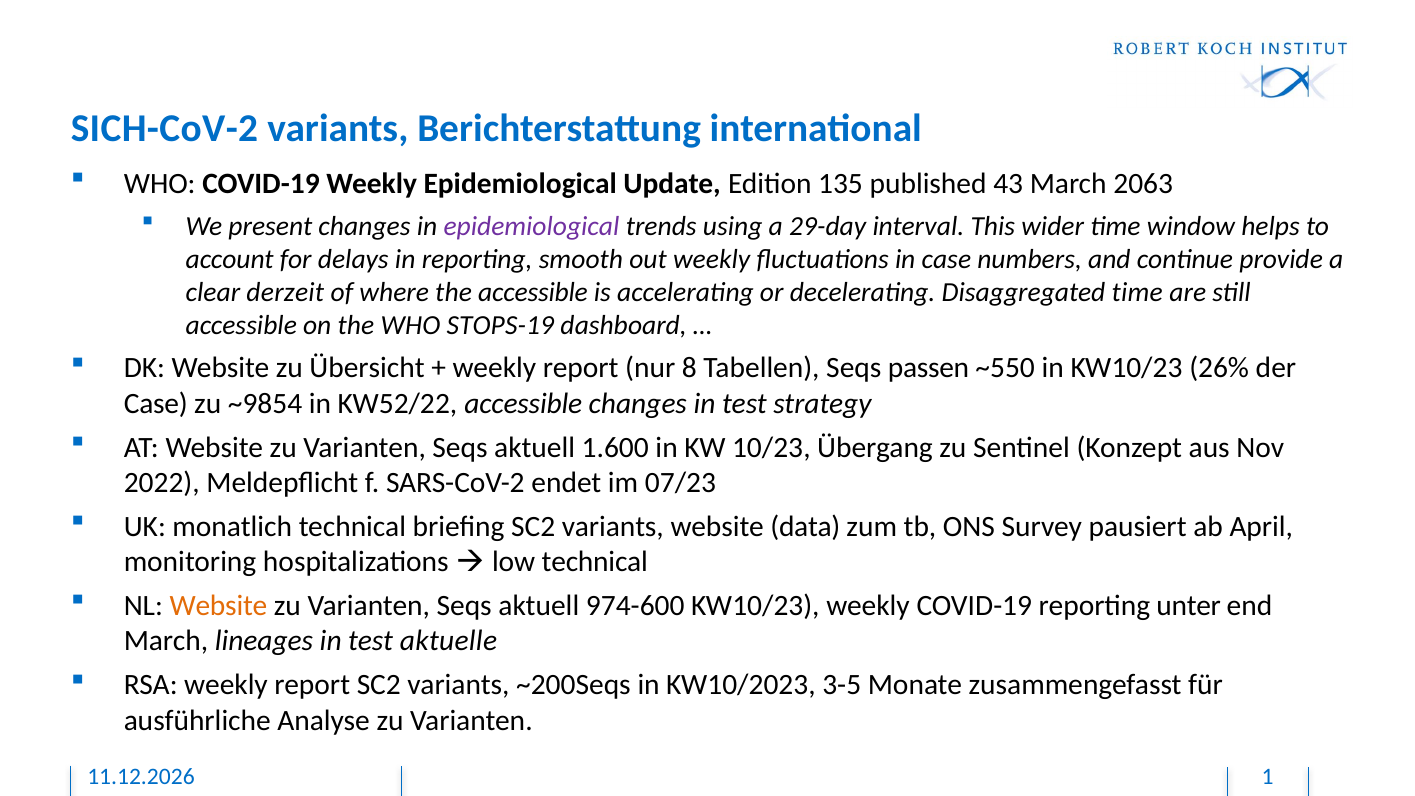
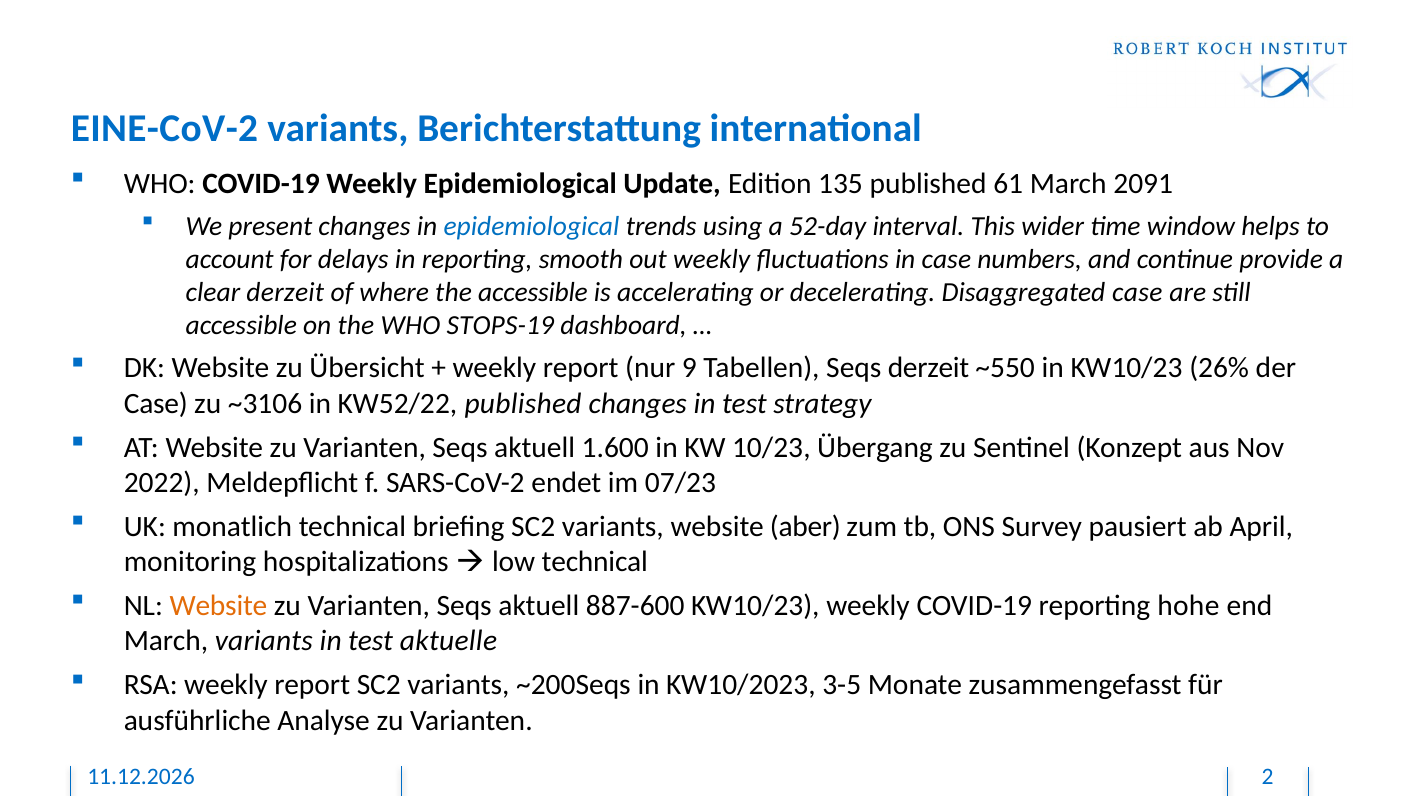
SICH-CoV-2: SICH-CoV-2 -> EINE-CoV-2 (164, 128)
43: 43 -> 61 (1008, 184)
2063: 2063 -> 2091 (1143, 184)
epidemiological colour: purple -> blue (531, 226)
29-day: 29-day -> 52-day (828, 226)
Disaggregated time: time -> case (1137, 292)
8: 8 -> 9 (689, 368)
Seqs passen: passen -> derzeit (929, 368)
~9854: ~9854 -> ~3106 (265, 404)
KW52/22 accessible: accessible -> published (523, 404)
data: data -> aber (805, 527)
974-600: 974-600 -> 887-600 (635, 606)
unter: unter -> hohe (1188, 606)
March lineages: lineages -> variants (264, 641)
1: 1 -> 2 (1268, 777)
